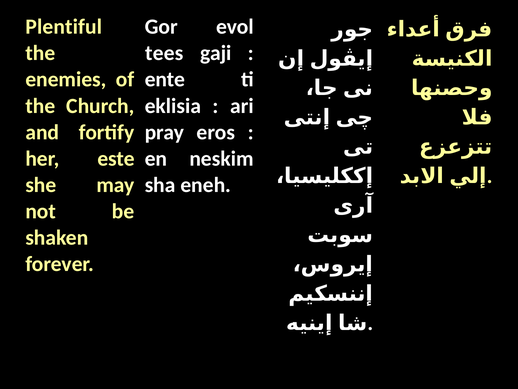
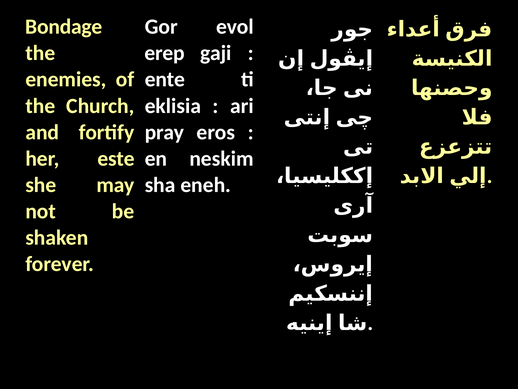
Plentiful: Plentiful -> Bondage (64, 27)
tees: tees -> erep (165, 53)
